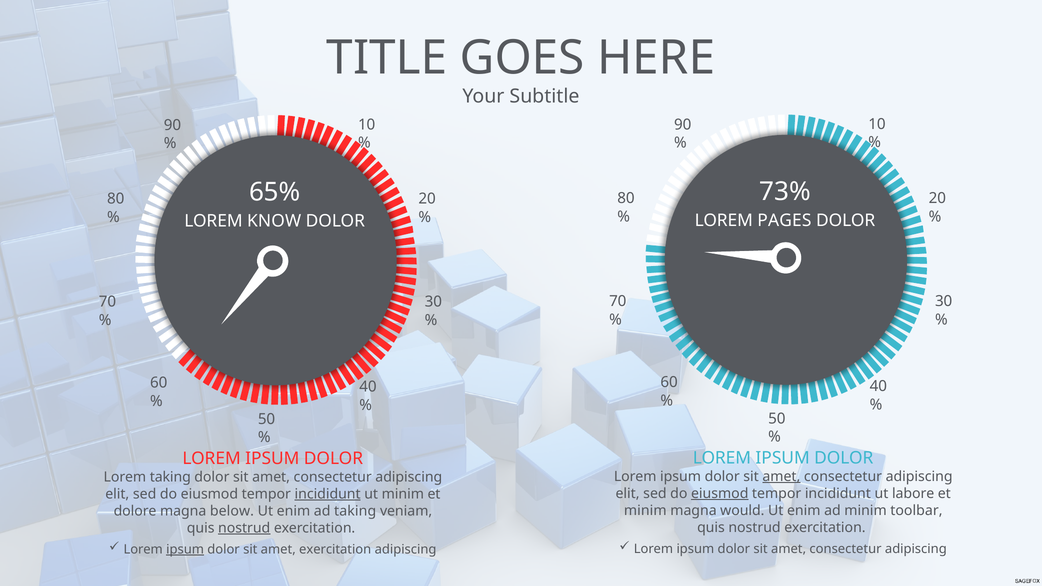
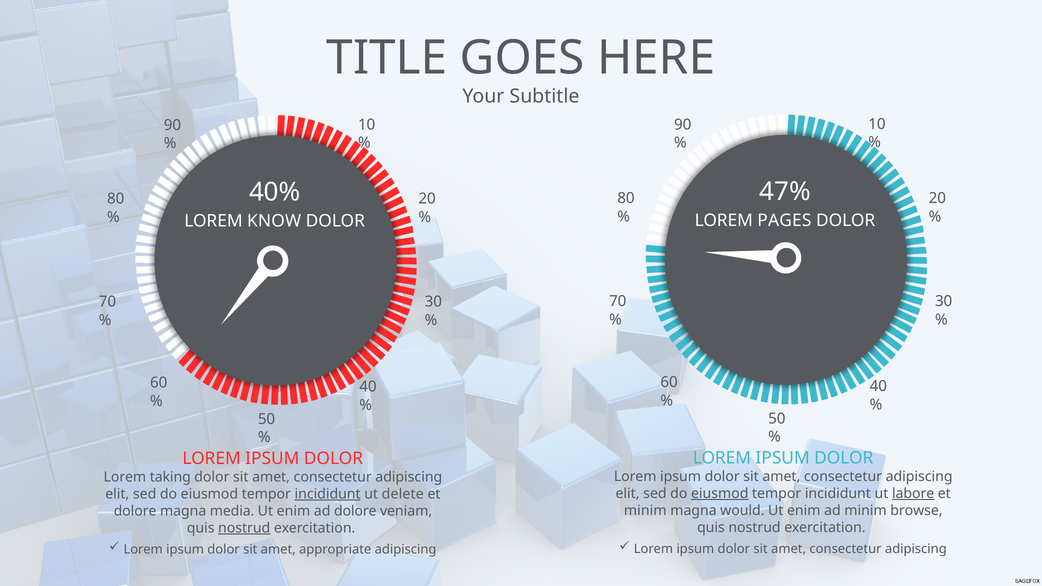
73%: 73% -> 47% (785, 192)
65%: 65% -> 40% (275, 192)
amet underline: present -> none (781, 477)
labore underline: none -> present (913, 494)
ut minim: minim -> delete (403, 494)
toolbar: toolbar -> browse (916, 511)
below: below -> media (232, 511)
ad taking: taking -> dolore (355, 511)
ipsum underline: present -> none (185, 549)
amet exercitation: exercitation -> appropriate (335, 549)
